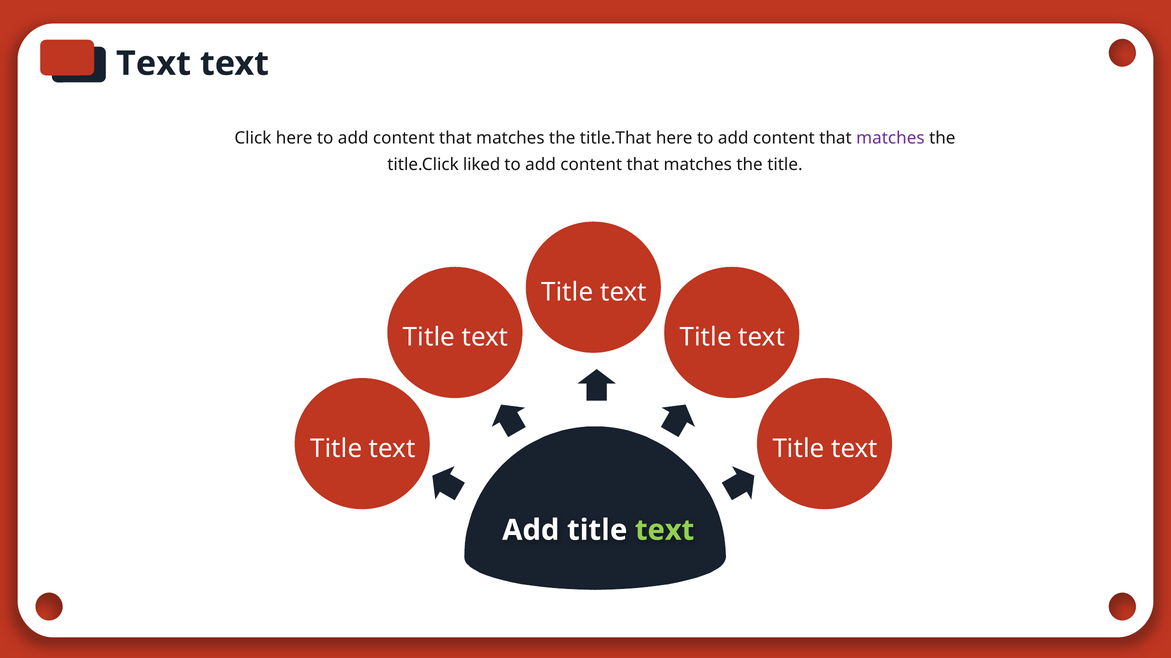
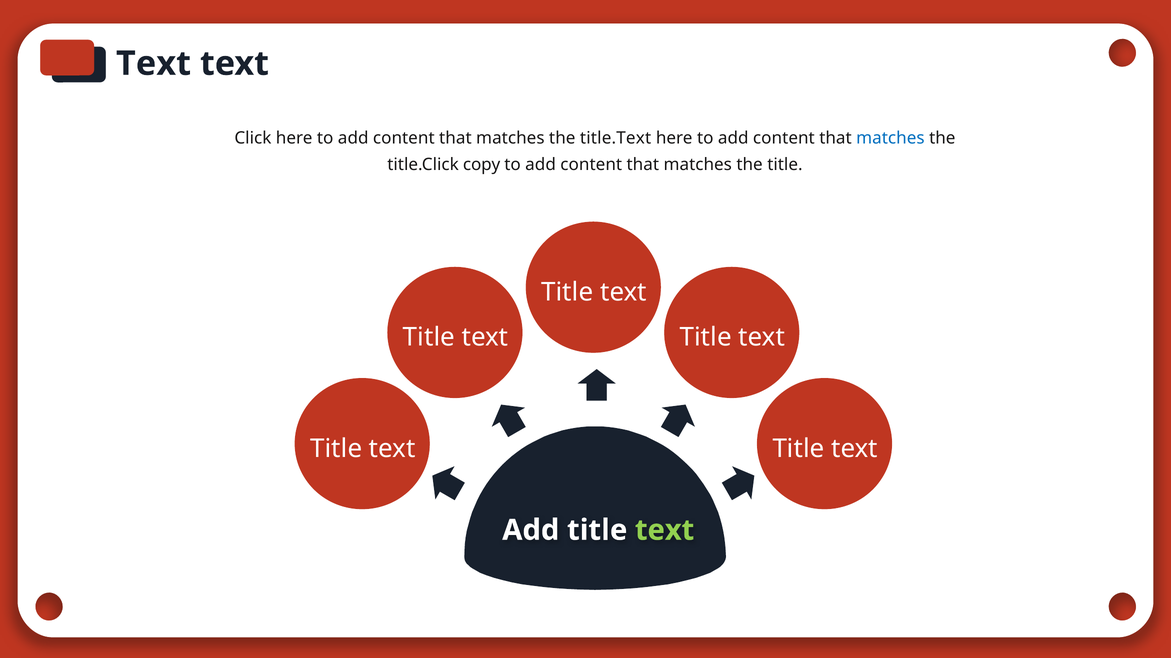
title.That: title.That -> title.Text (616, 138)
matches colour: purple -> blue (890, 138)
liked: liked -> copy (482, 165)
